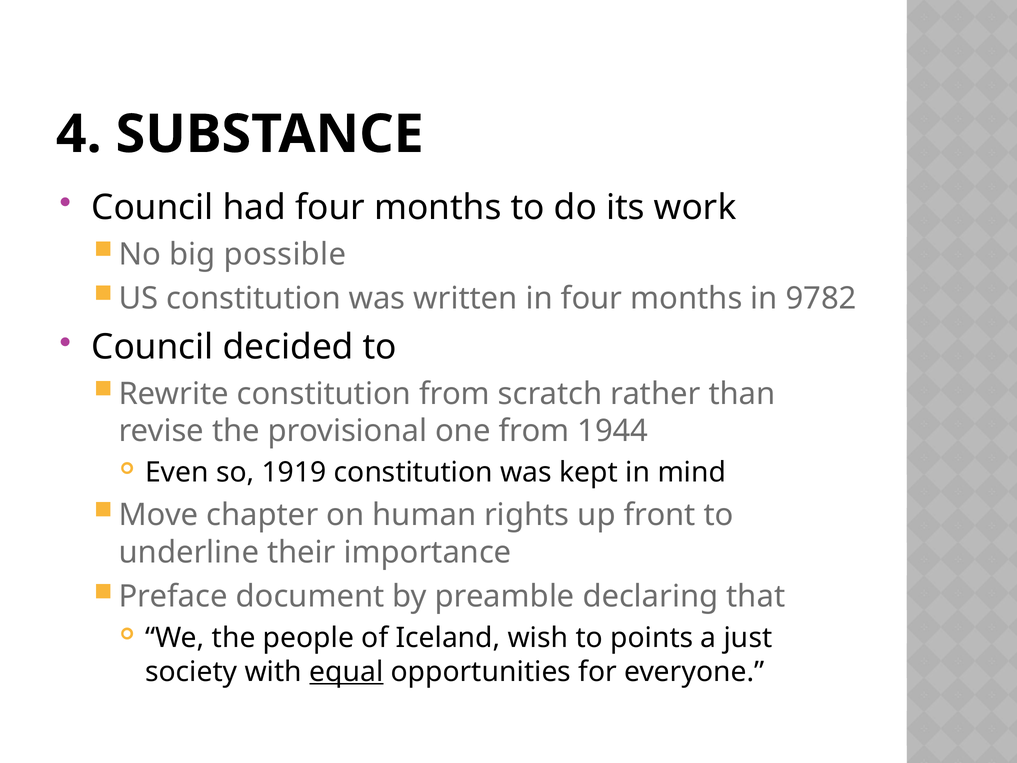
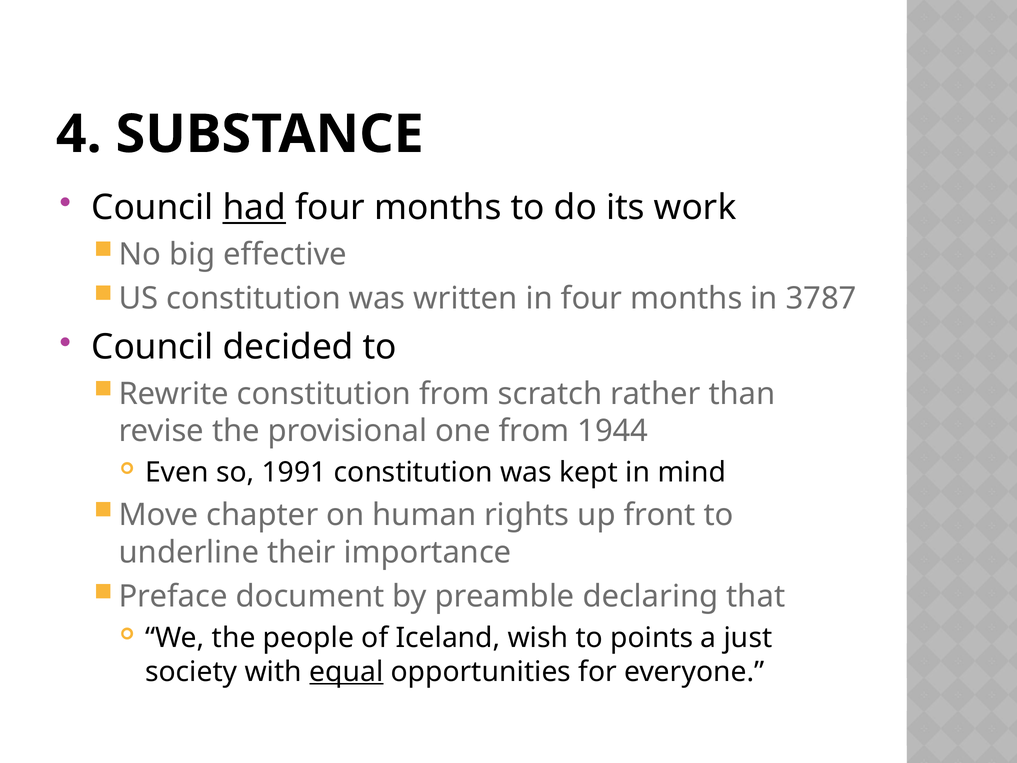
had underline: none -> present (254, 208)
possible: possible -> effective (285, 254)
9782: 9782 -> 3787 (821, 299)
1919: 1919 -> 1991 (294, 472)
